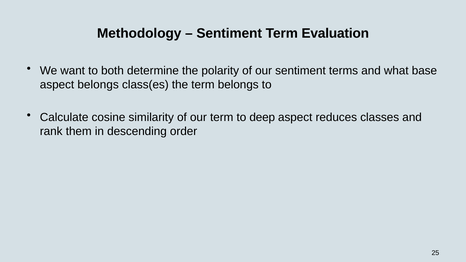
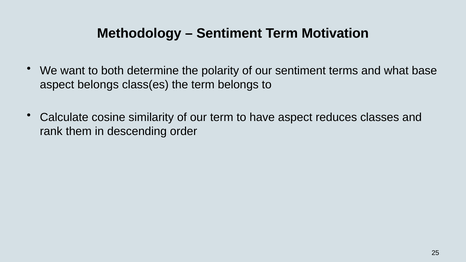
Evaluation: Evaluation -> Motivation (335, 33)
deep: deep -> have (262, 117)
